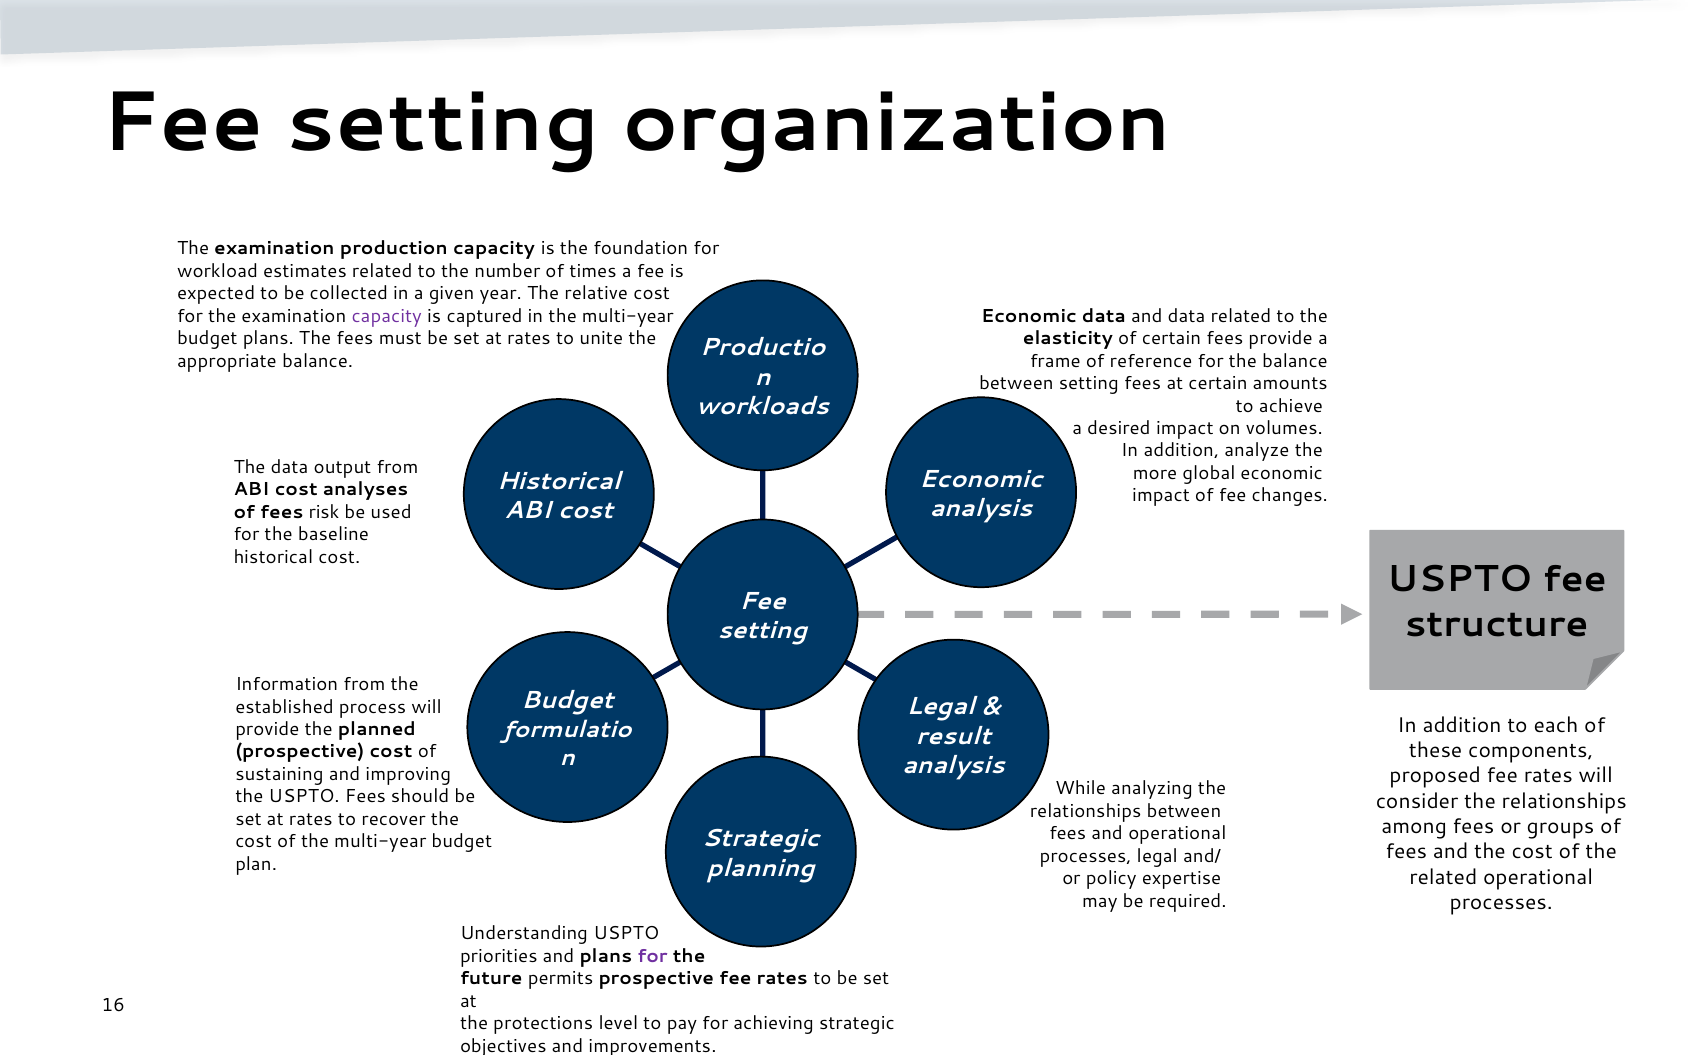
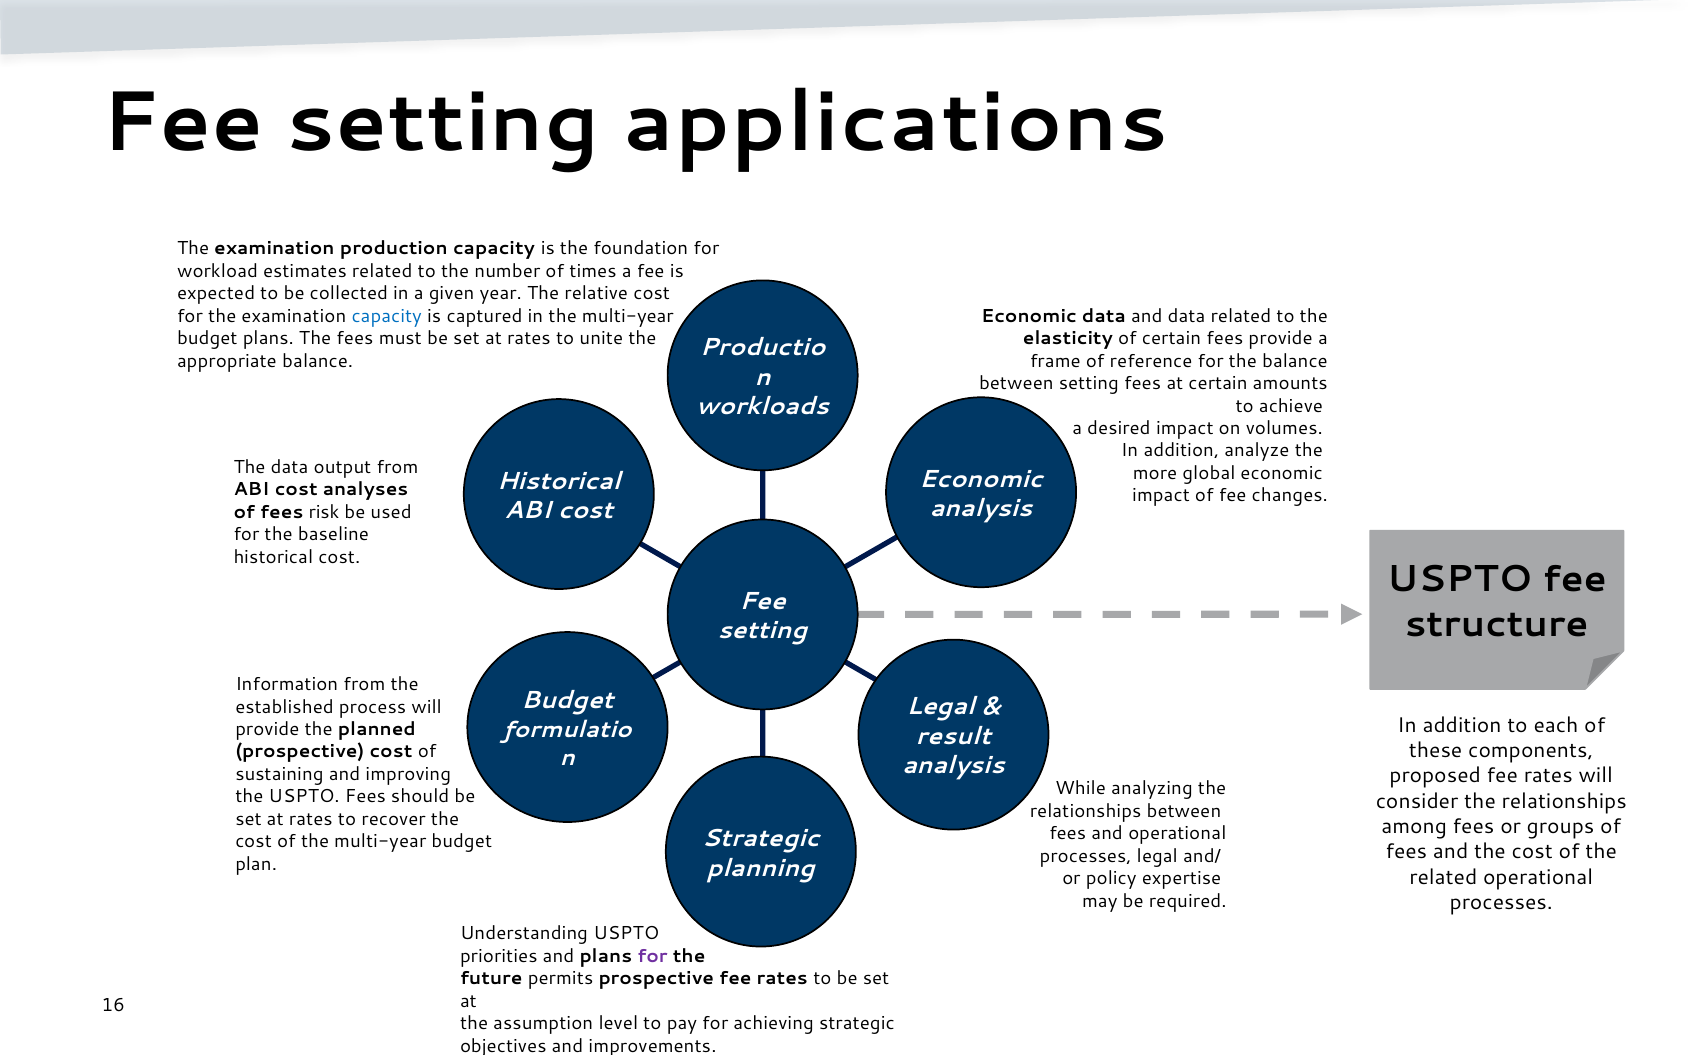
organization: organization -> applications (896, 122)
capacity colour: purple -> blue (387, 316)
protections: protections -> assumption (543, 1024)
